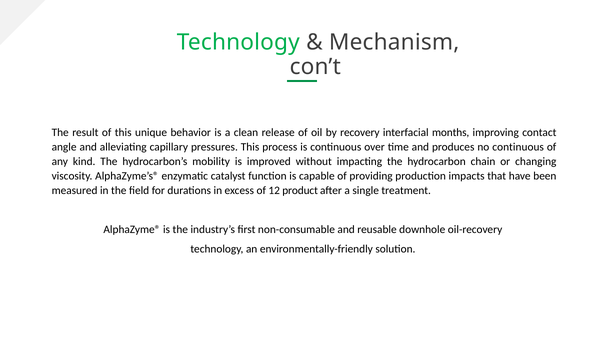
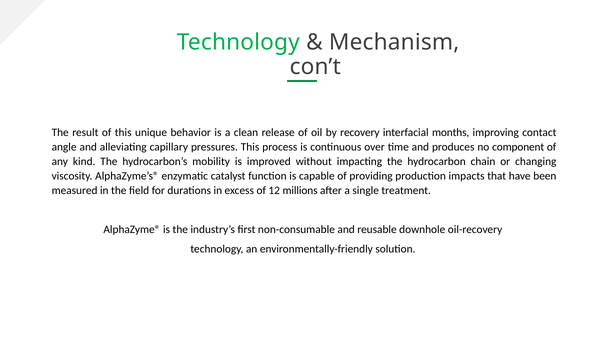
no continuous: continuous -> component (518, 147)
product: product -> millions (300, 191)
